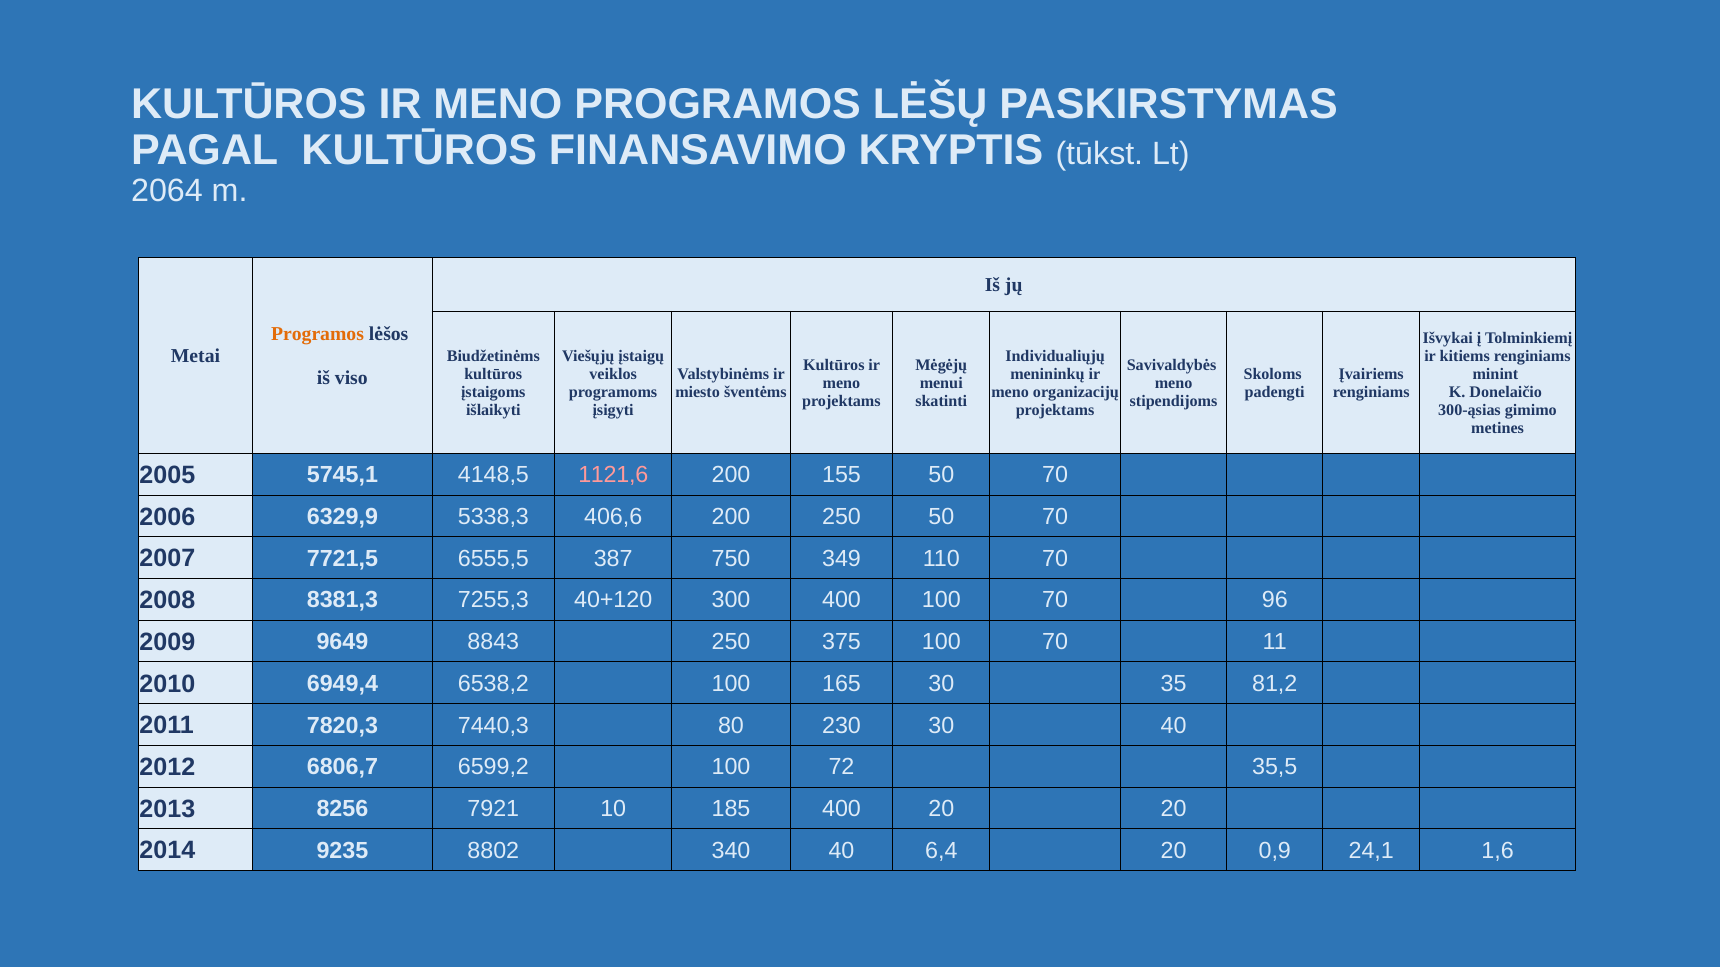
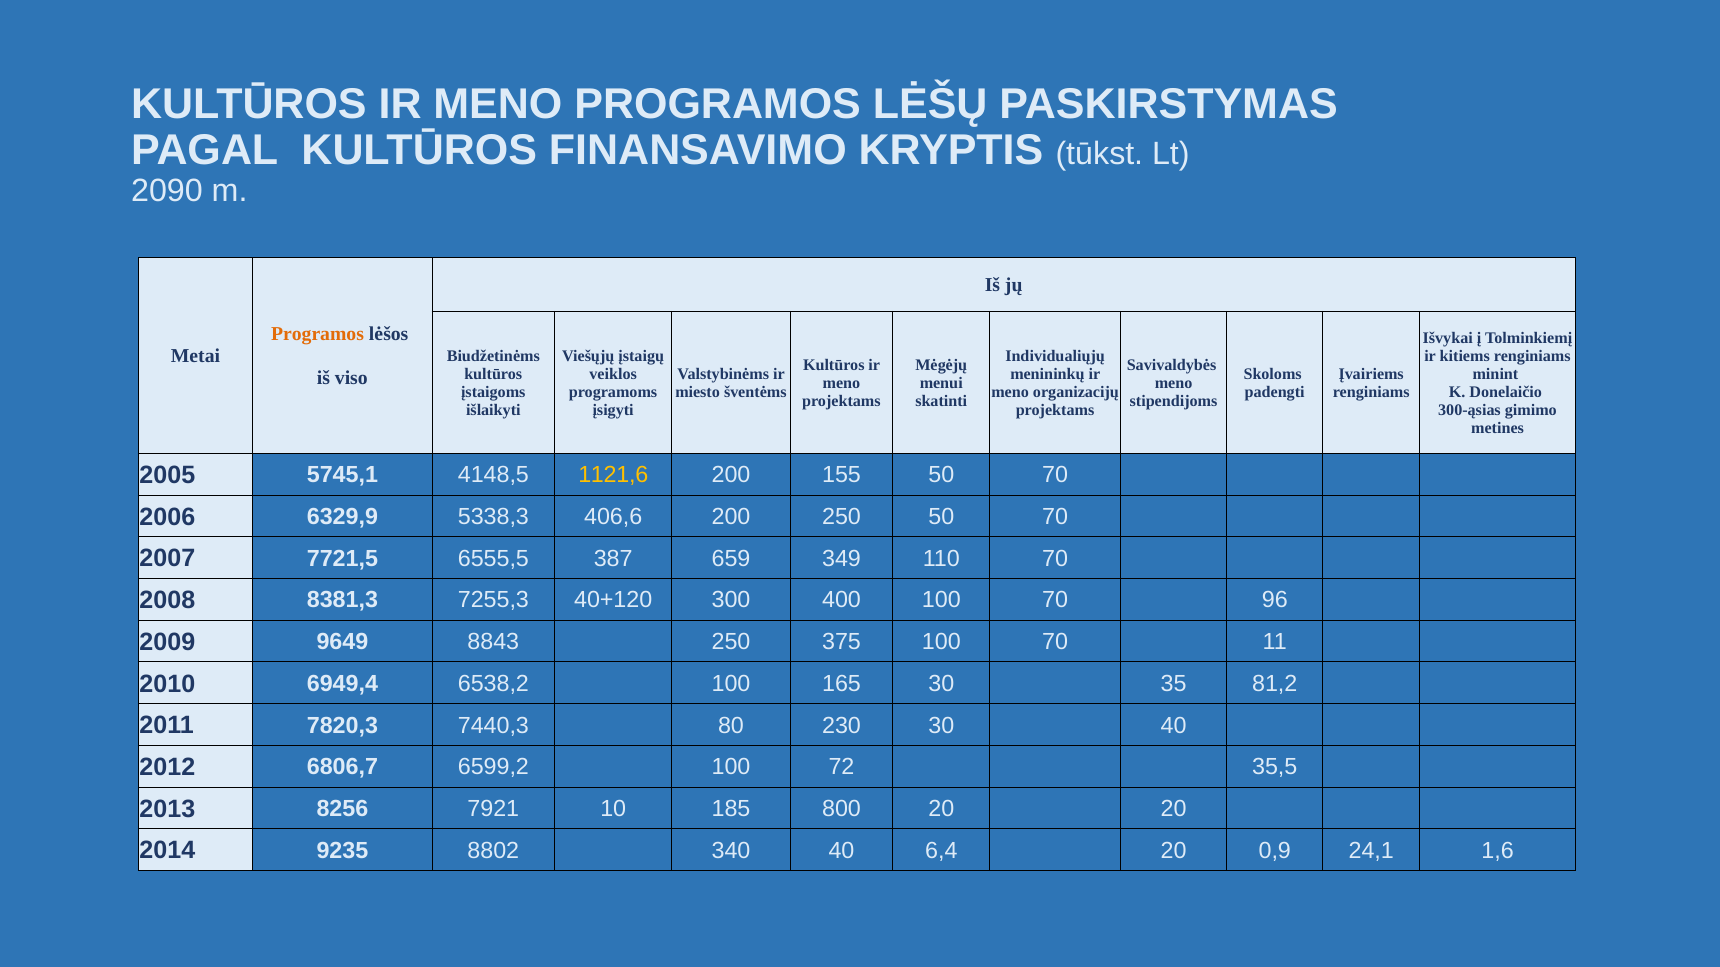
2064: 2064 -> 2090 (167, 191)
1121,6 colour: pink -> yellow (613, 475)
750: 750 -> 659 (731, 559)
185 400: 400 -> 800 (841, 809)
